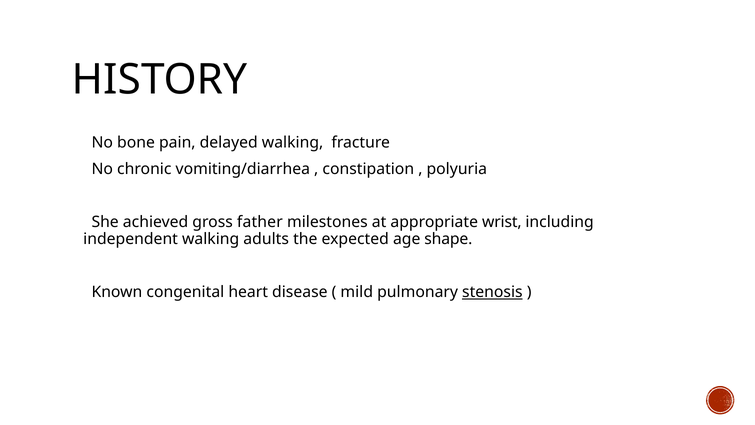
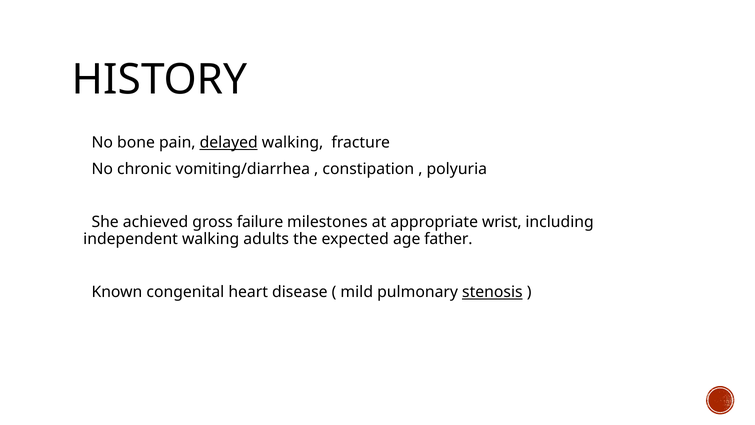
delayed underline: none -> present (229, 143)
father: father -> failure (260, 222)
shape: shape -> father (448, 239)
